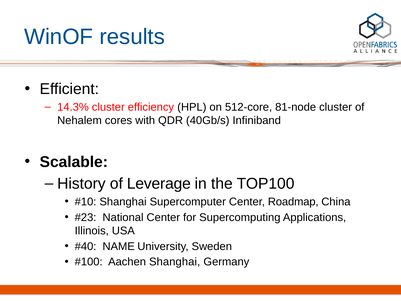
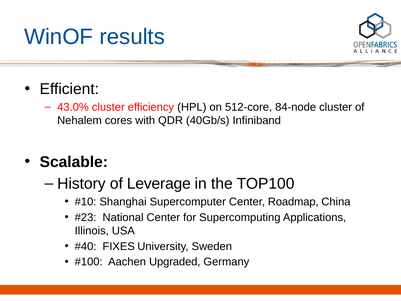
14.3%: 14.3% -> 43.0% (73, 107)
81-node: 81-node -> 84-node (296, 107)
NAME: NAME -> FIXES (119, 246)
Aachen Shanghai: Shanghai -> Upgraded (175, 262)
